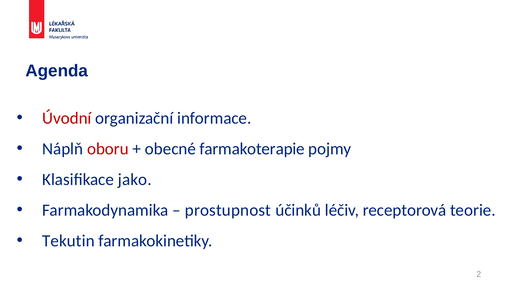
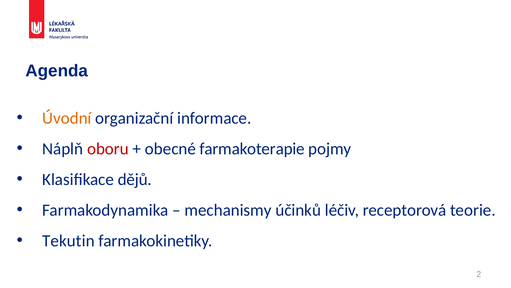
Úvodní colour: red -> orange (67, 118)
jako: jako -> dějů (135, 179)
prostupnost: prostupnost -> mechanismy (228, 210)
